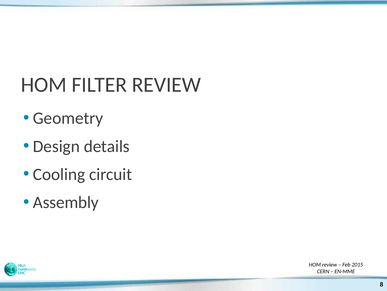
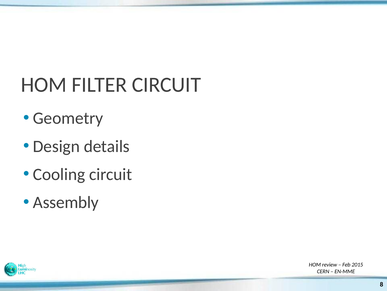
FILTER REVIEW: REVIEW -> CIRCUIT (166, 84)
